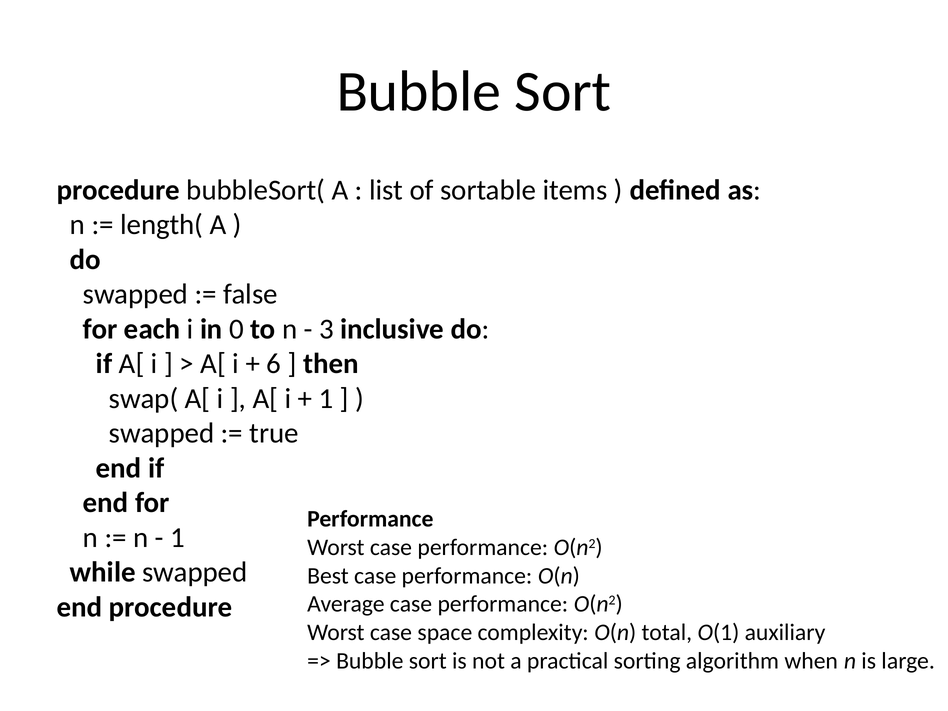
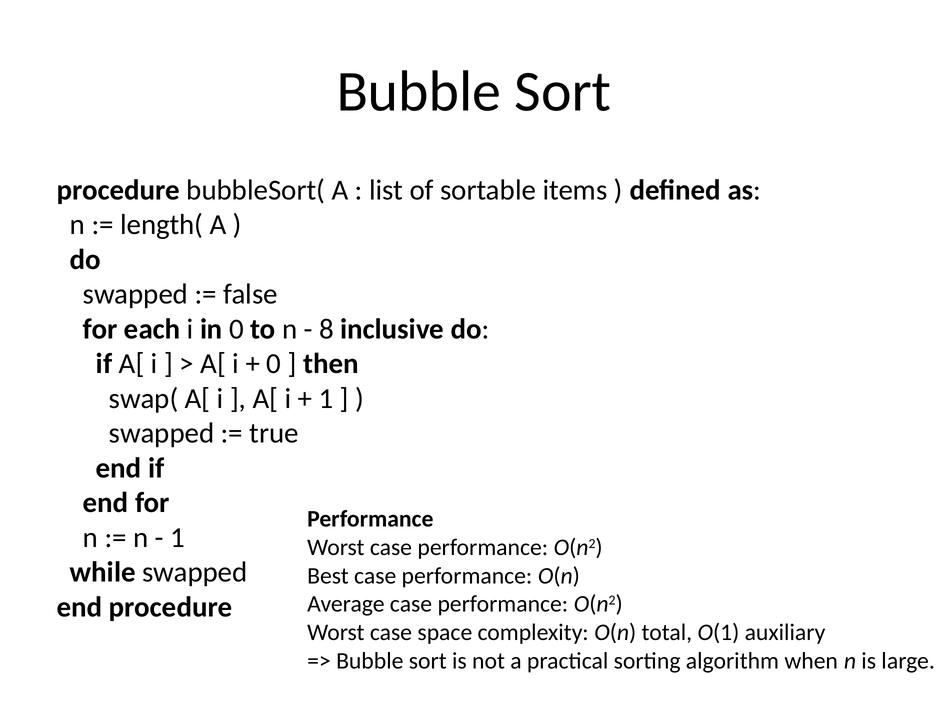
3: 3 -> 8 (326, 329)
6: 6 -> 0 (274, 364)
